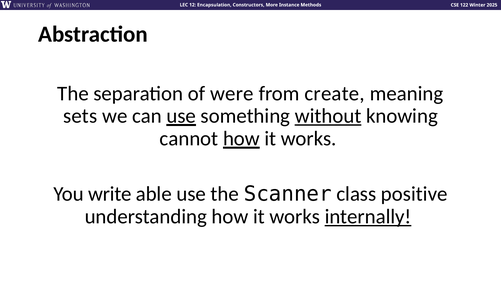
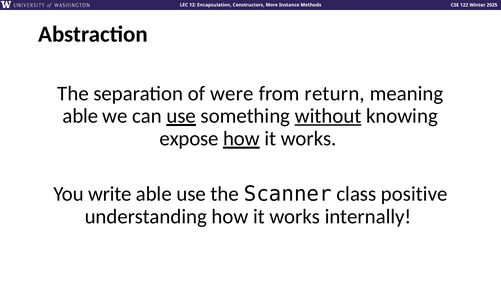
create: create -> return (335, 93)
sets: sets -> able (80, 116)
cannot: cannot -> expose (189, 138)
internally underline: present -> none (368, 216)
